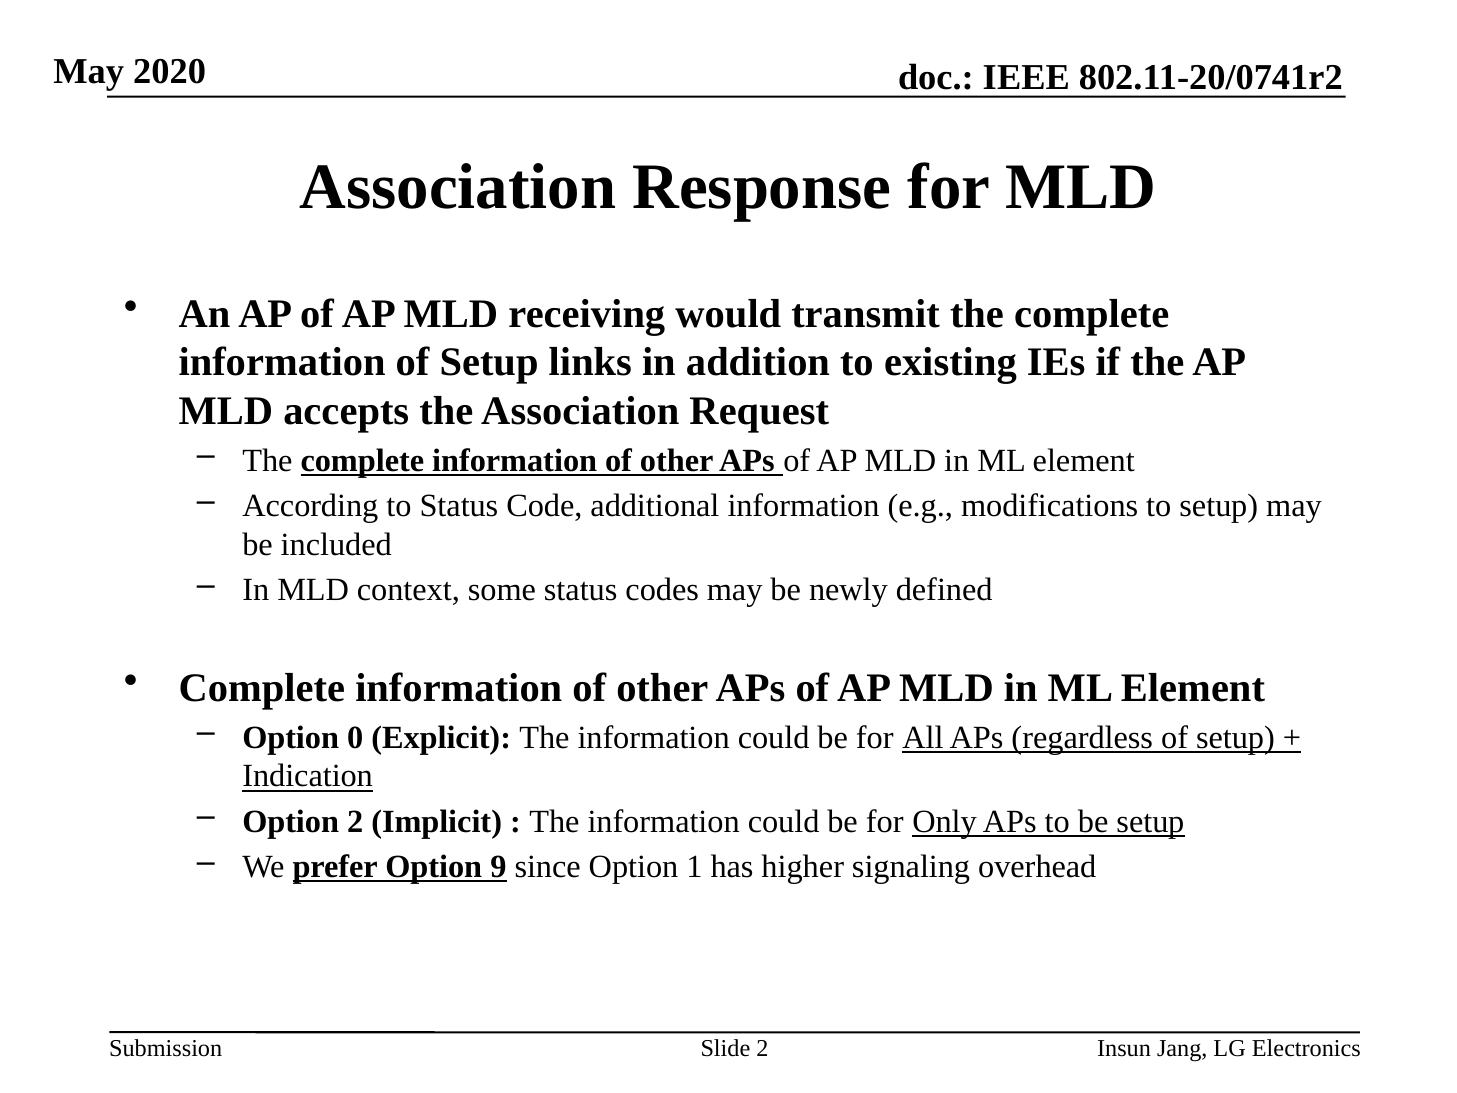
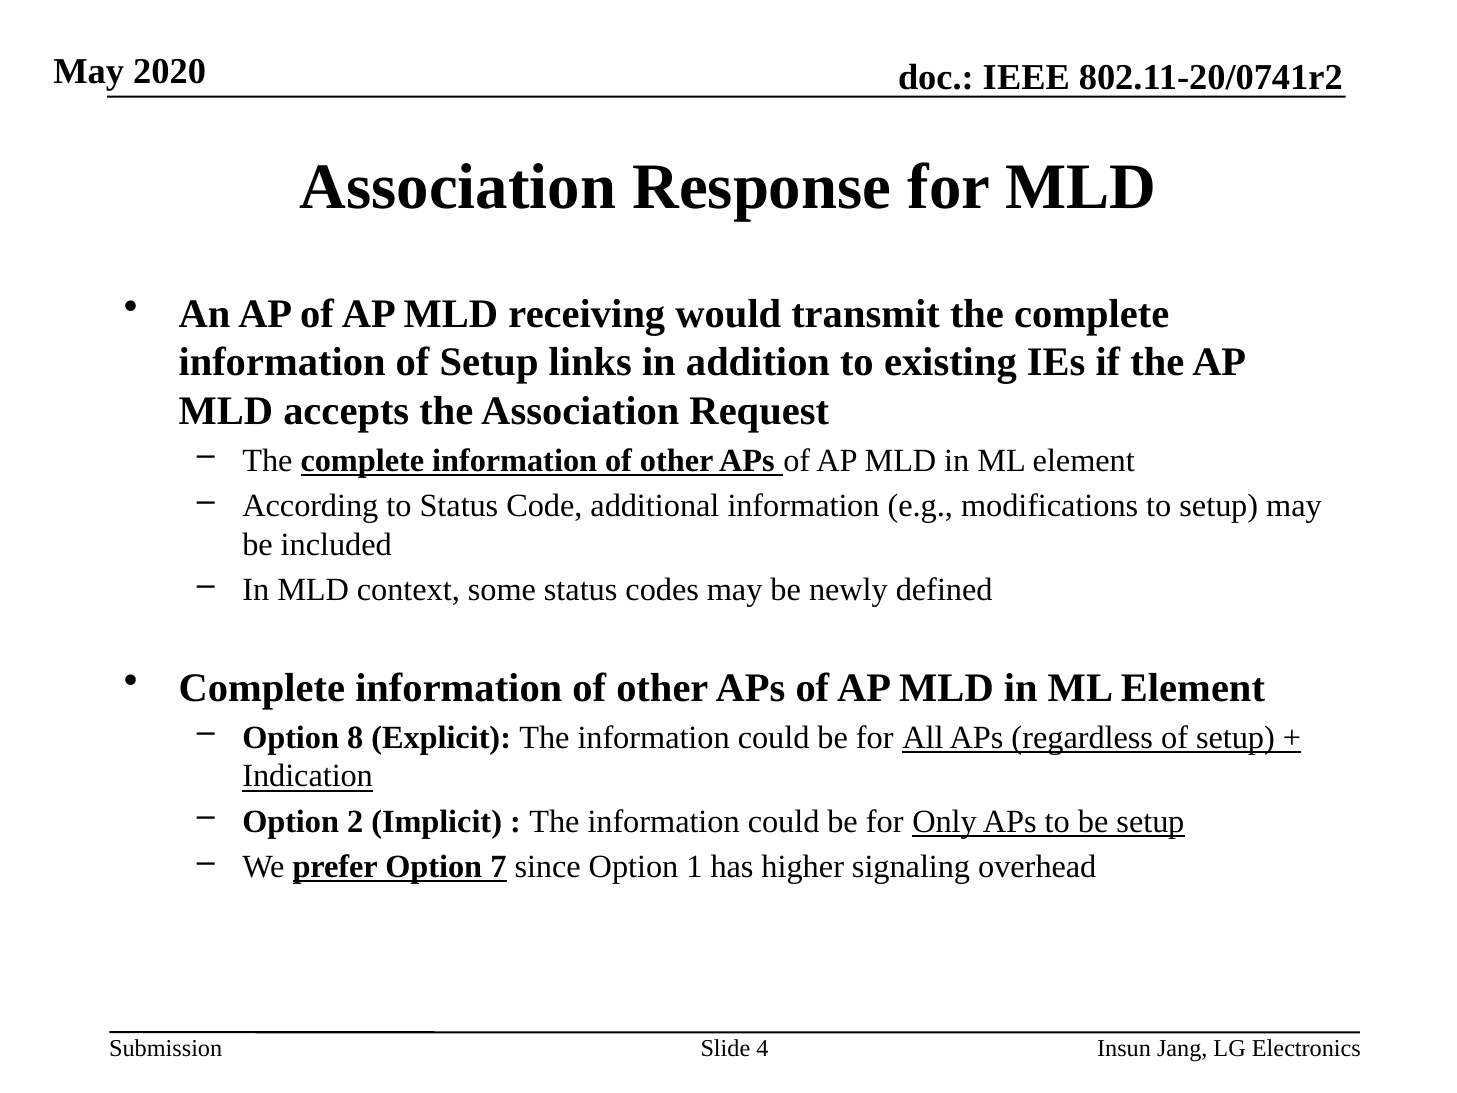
0: 0 -> 8 (355, 737)
9: 9 -> 7 (498, 867)
Slide 2: 2 -> 4 (762, 1048)
